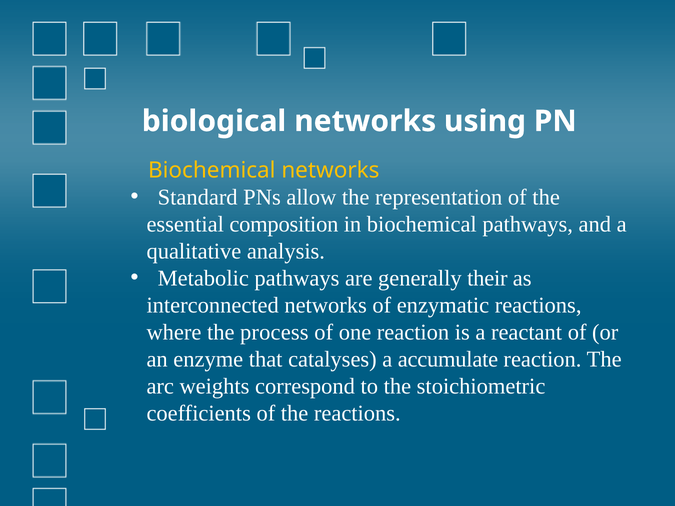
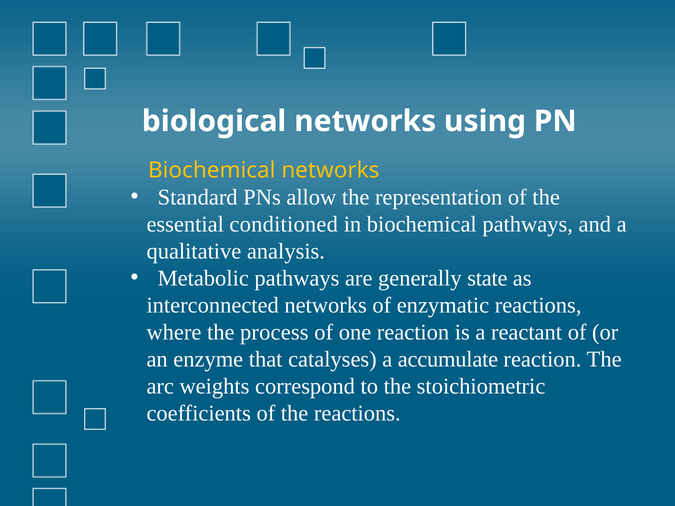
composition: composition -> conditioned (284, 224)
their: their -> state (487, 278)
